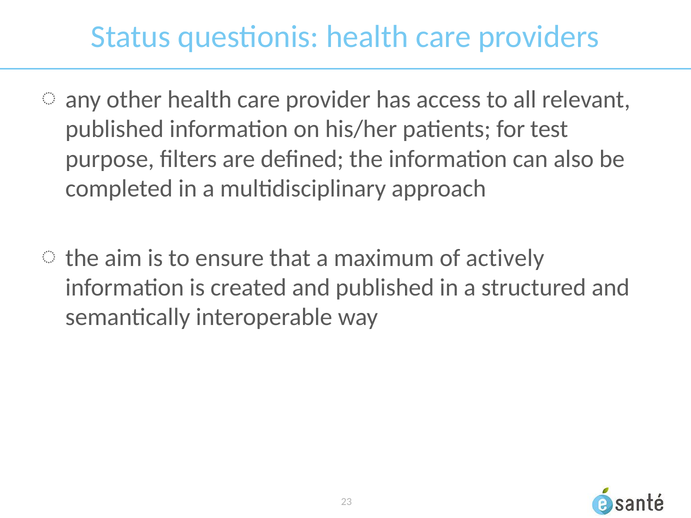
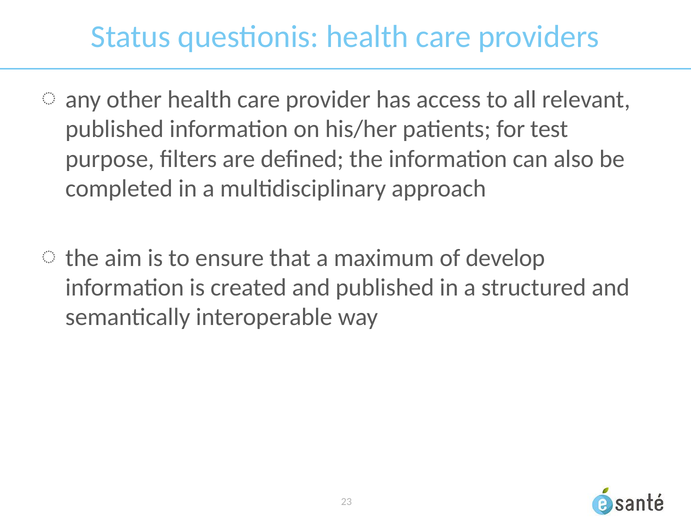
actively: actively -> develop (505, 258)
